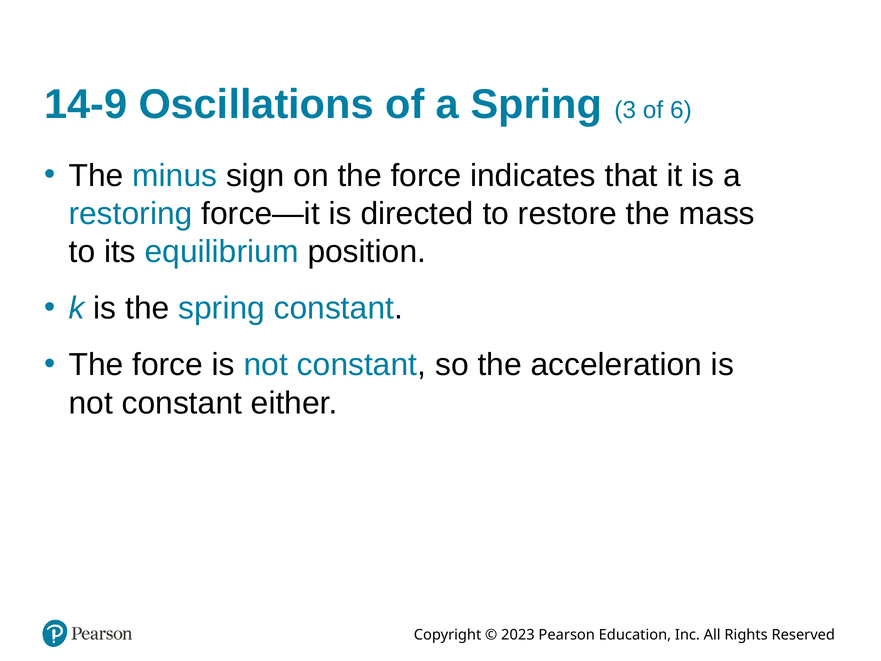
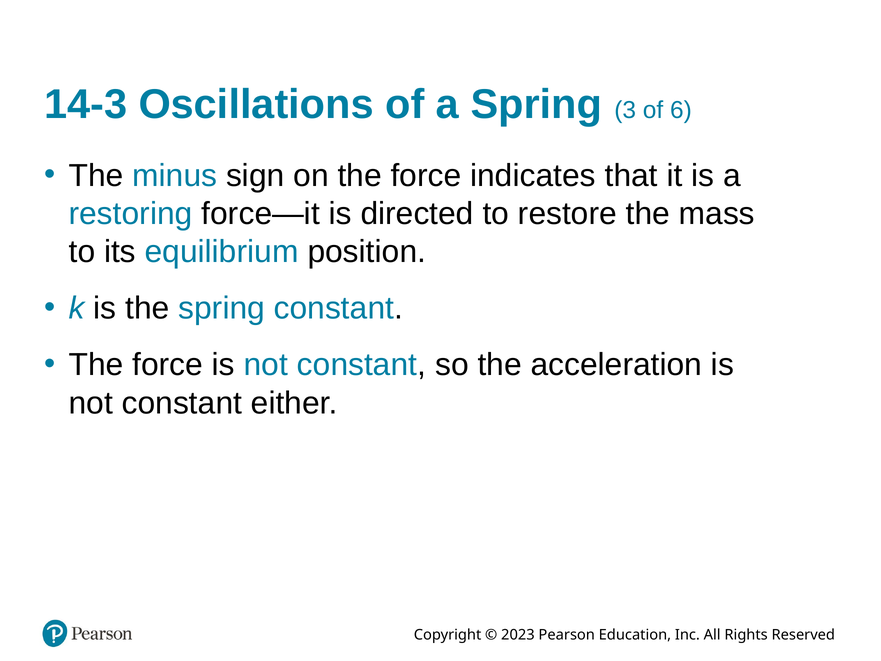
14-9: 14-9 -> 14-3 (86, 104)
